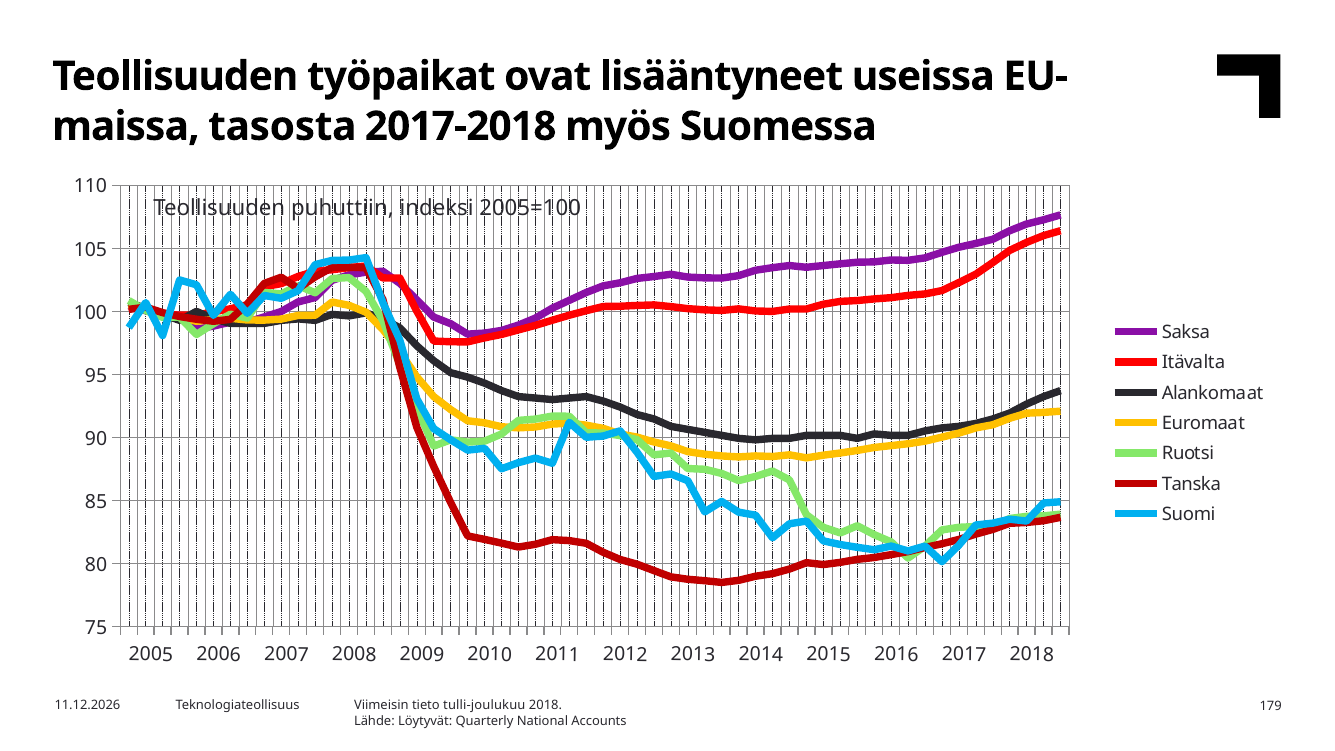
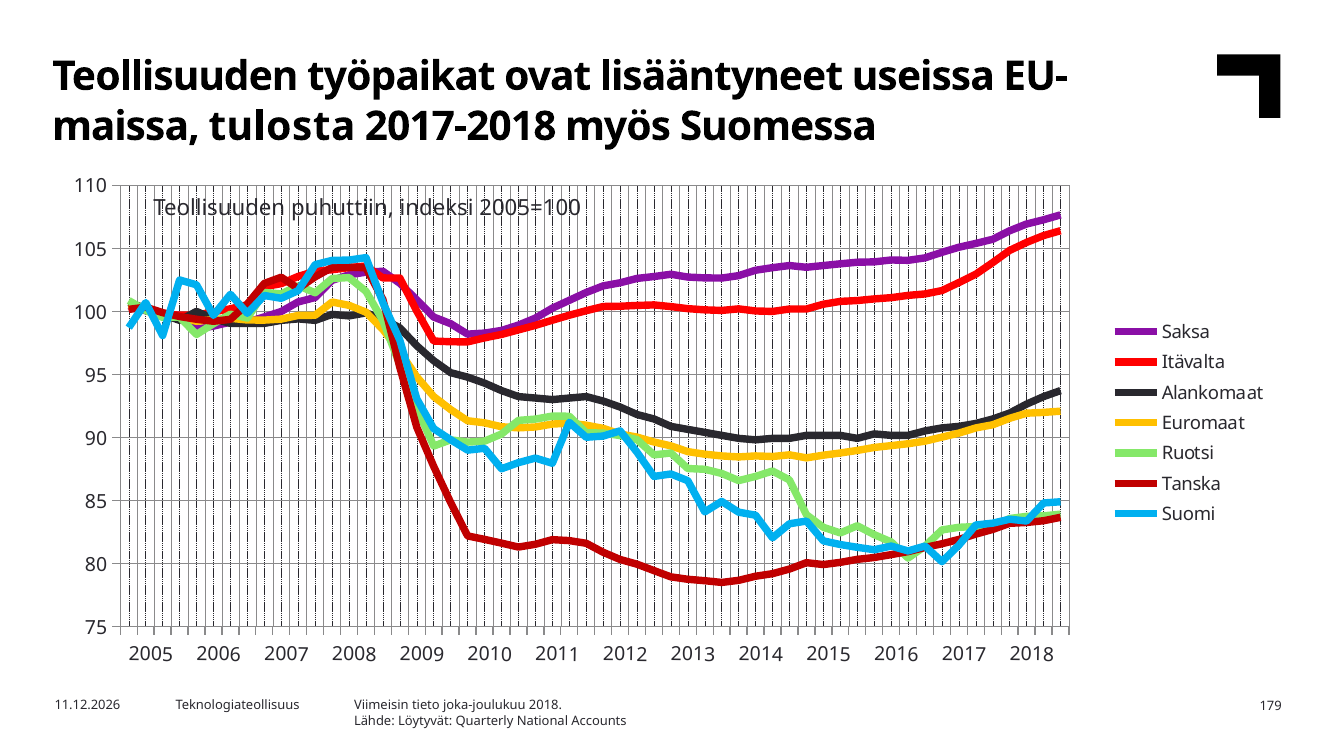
tasosta: tasosta -> tulosta (282, 126)
tulli-joulukuu: tulli-joulukuu -> joka-joulukuu (484, 706)
